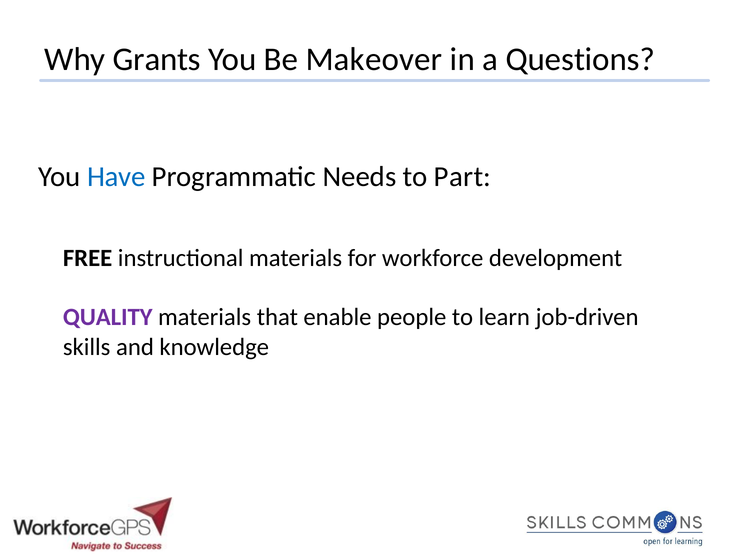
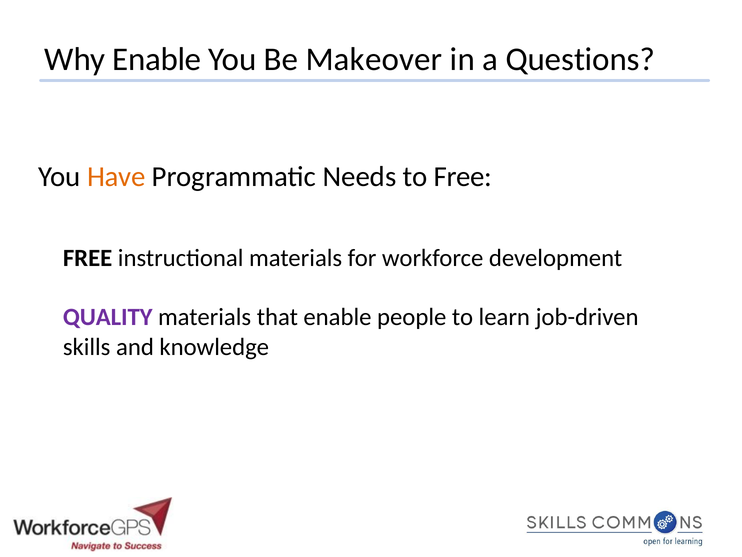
Why Grants: Grants -> Enable (157, 59)
Have colour: blue -> orange (116, 176)
to Part: Part -> Free (463, 176)
